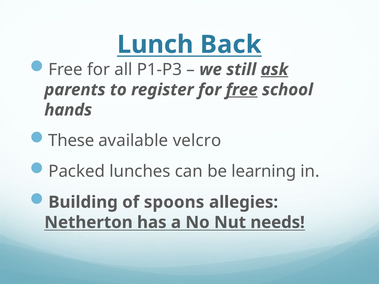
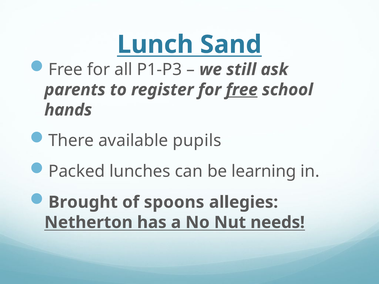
Back: Back -> Sand (231, 45)
ask underline: present -> none (274, 70)
These: These -> There (71, 141)
velcro: velcro -> pupils (197, 141)
Building: Building -> Brought (83, 202)
